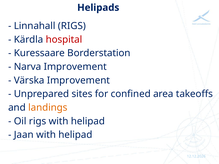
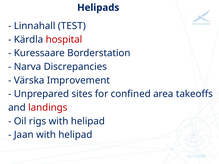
Linnahall RIGS: RIGS -> TEST (72, 26)
Narva Improvement: Improvement -> Discrepancies (75, 67)
landings colour: orange -> red (48, 108)
